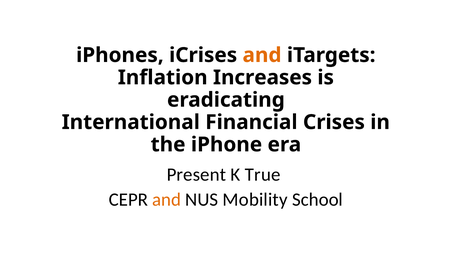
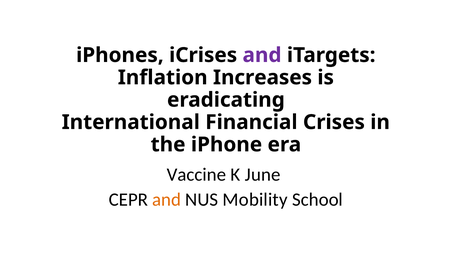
and colour: orange -> purple (262, 55)
Present: Present -> Vaccine (196, 175)
True: True -> June (263, 175)
